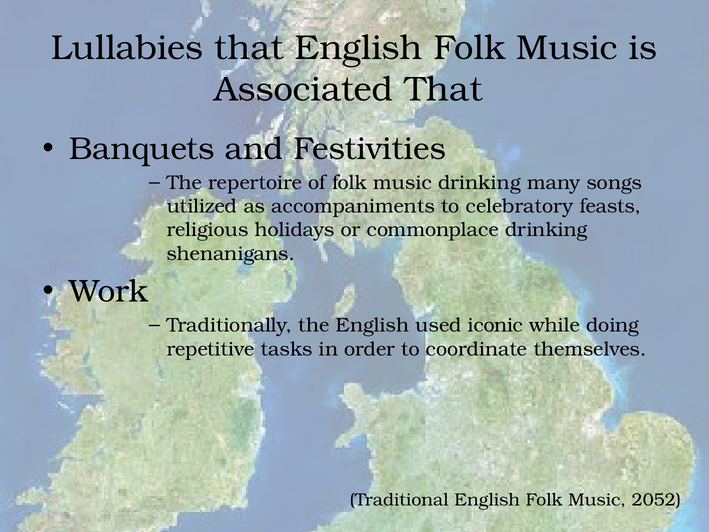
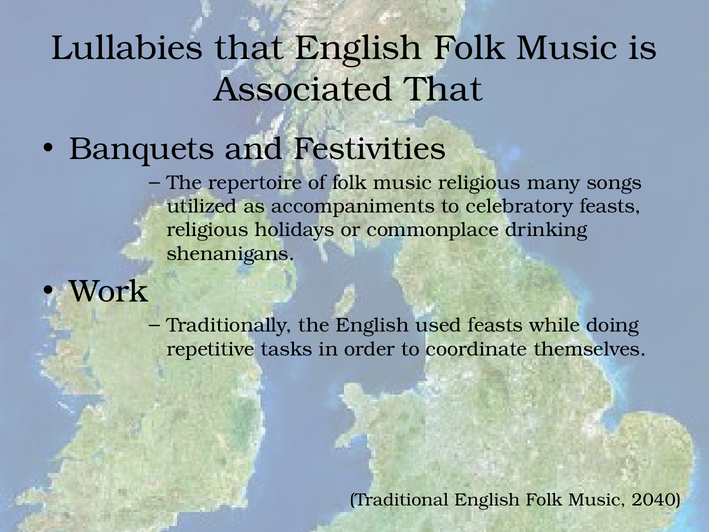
music drinking: drinking -> religious (479, 183)
used iconic: iconic -> feasts (495, 325)
2052: 2052 -> 2040 (656, 500)
